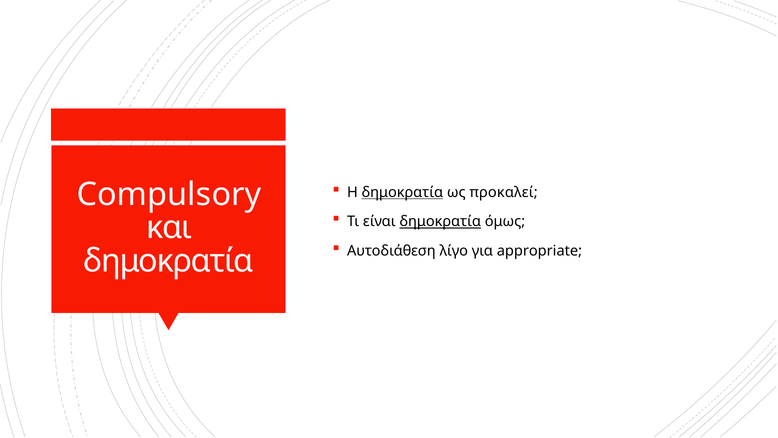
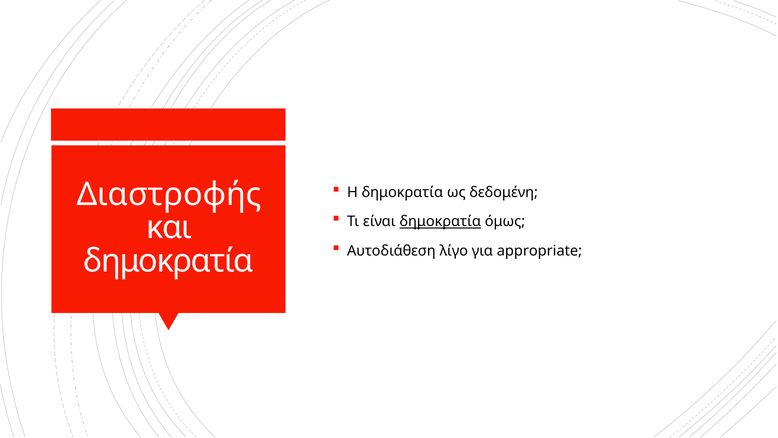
δημοκρατία underline: present -> none (402, 192)
προκαλεί: προκαλεί -> δεδομένη (504, 192)
Compulsory: Compulsory -> Διαστροφής (169, 194)
